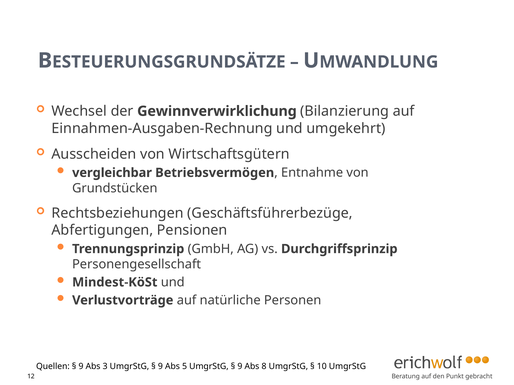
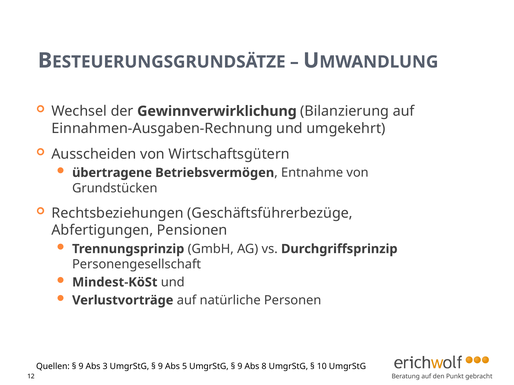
vergleichbar: vergleichbar -> übertragene (112, 173)
